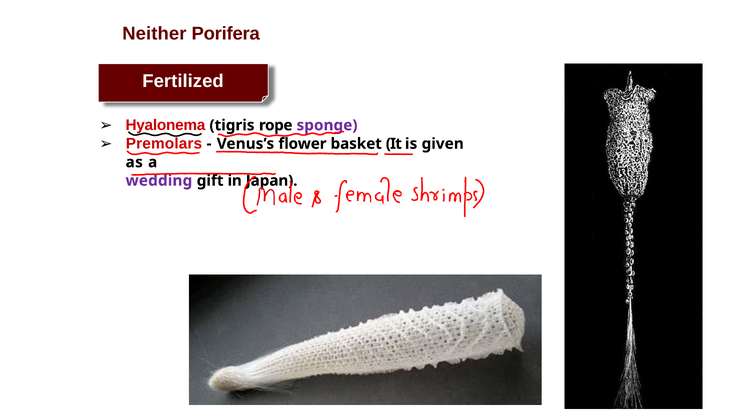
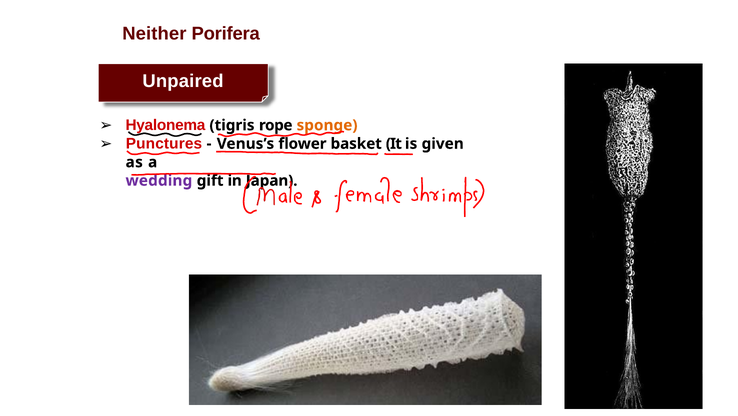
Fertilized: Fertilized -> Unpaired (183, 81)
sponge colour: purple -> orange (327, 125)
Premolars: Premolars -> Punctures (164, 144)
